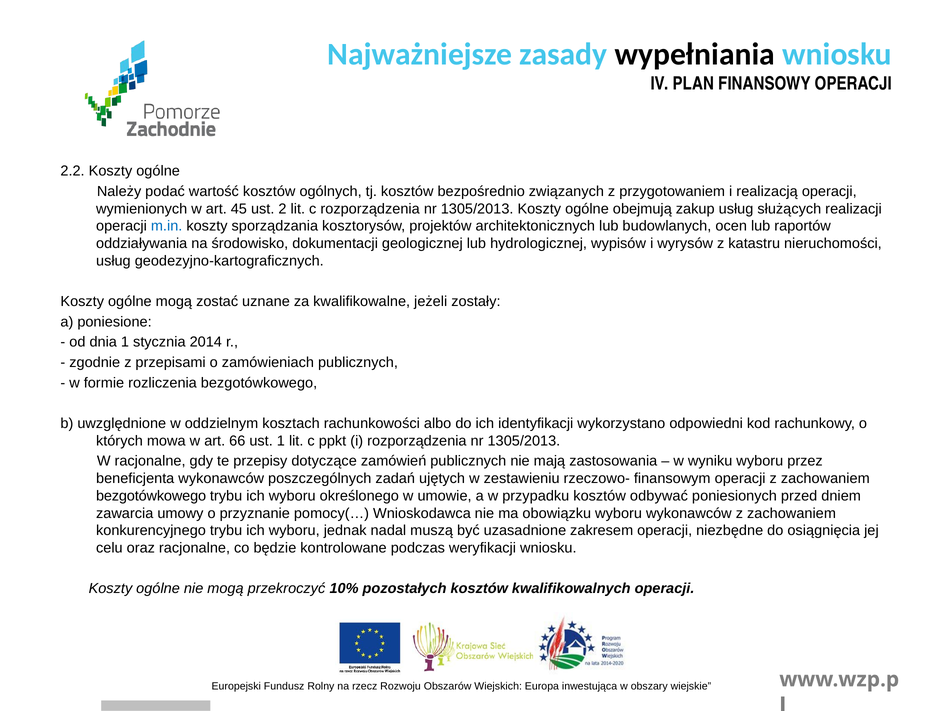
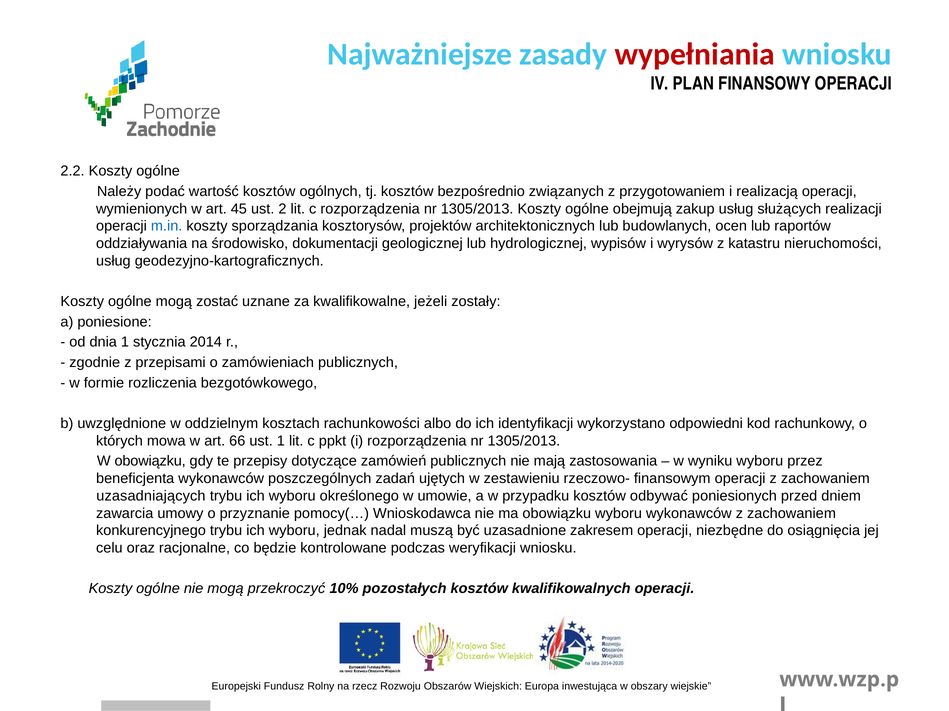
wypełniania colour: black -> red (695, 54)
W racjonalne: racjonalne -> obowiązku (150, 462)
bezgotówkowego: bezgotówkowego -> uzasadniających (151, 496)
